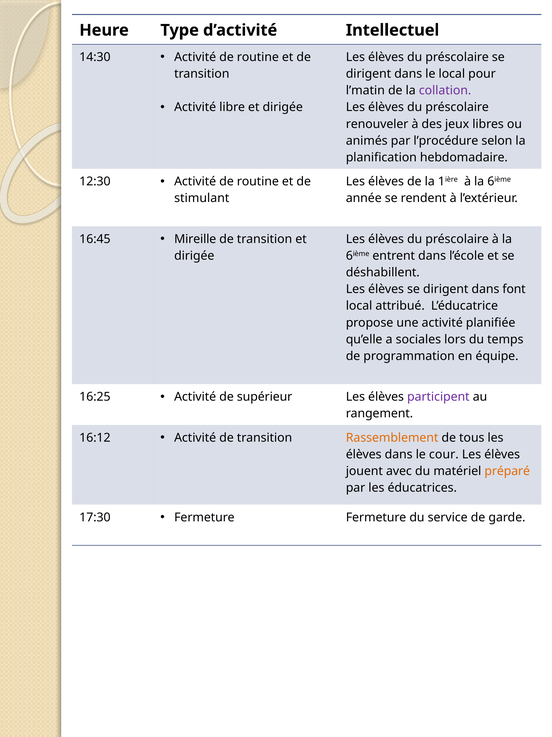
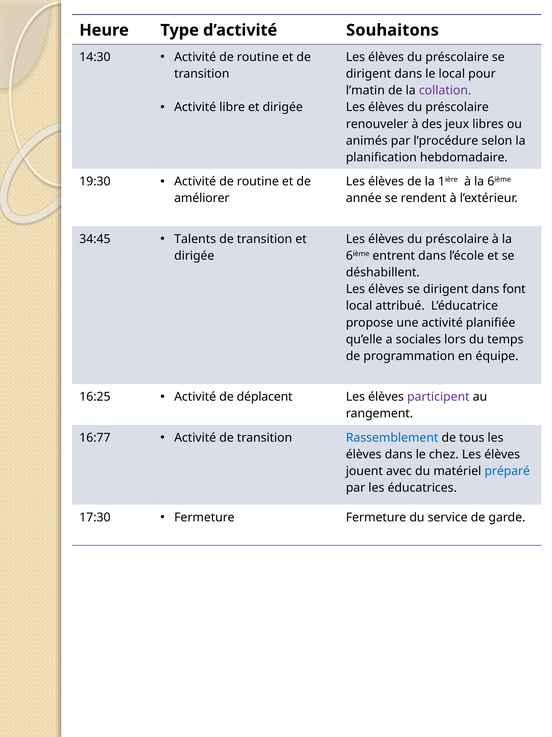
Intellectuel: Intellectuel -> Souhaitons (392, 30)
12:30: 12:30 -> 19:30 (95, 181)
stimulant: stimulant -> améliorer (202, 198)
16:45: 16:45 -> 34:45 (95, 239)
Mireille: Mireille -> Talents (195, 239)
supérieur: supérieur -> déplacent (265, 396)
16:12: 16:12 -> 16:77 (95, 437)
Rassemblement colour: orange -> blue (392, 437)
cour: cour -> chez (444, 454)
préparé colour: orange -> blue (507, 471)
